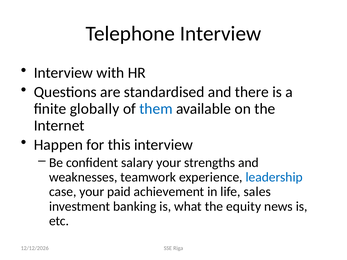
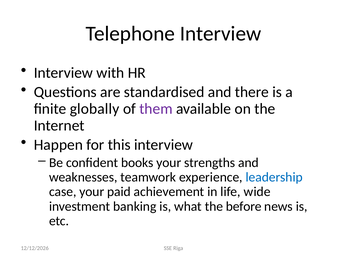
them colour: blue -> purple (156, 109)
salary: salary -> books (137, 163)
sales: sales -> wide (257, 192)
equity: equity -> before (244, 207)
